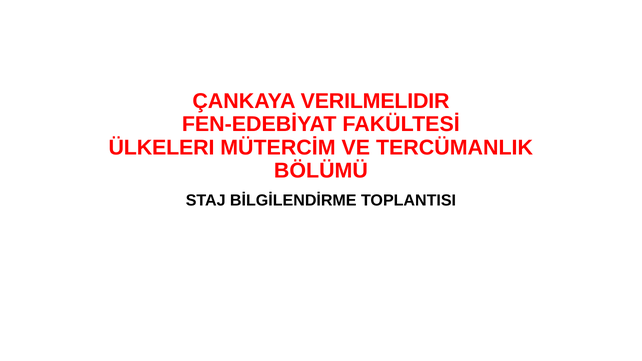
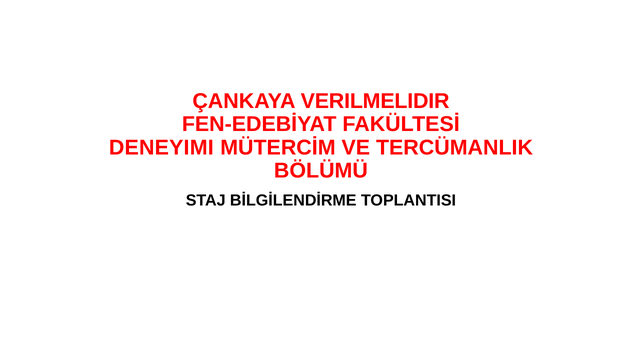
ÜLKELERI: ÜLKELERI -> DENEYIMI (161, 148)
